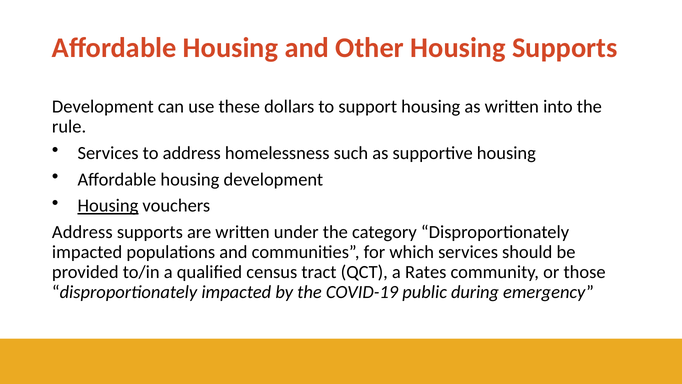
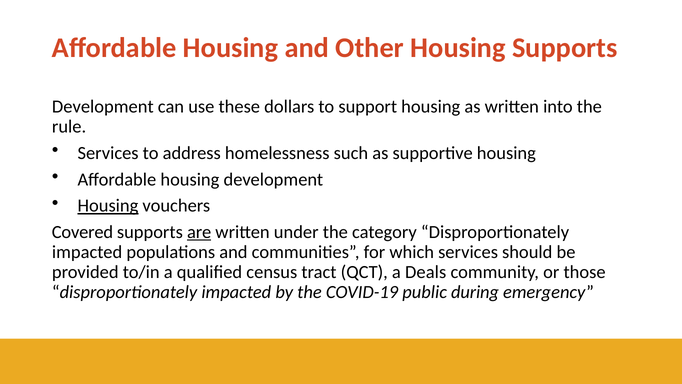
Address: Address -> Covered (82, 232)
are underline: none -> present (199, 232)
Rates: Rates -> Deals (426, 272)
